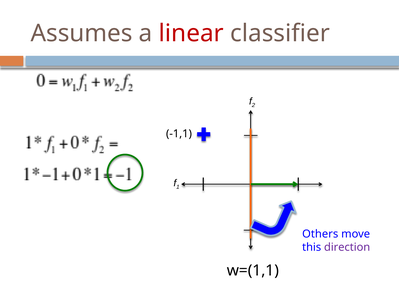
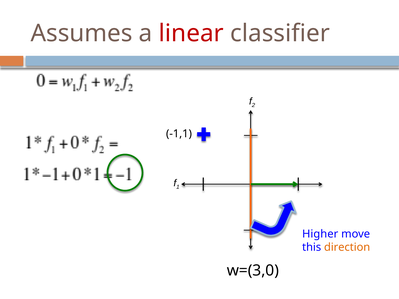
Others: Others -> Higher (320, 234)
direction colour: purple -> orange (347, 247)
w=(1,1: w=(1,1 -> w=(3,0 (253, 271)
